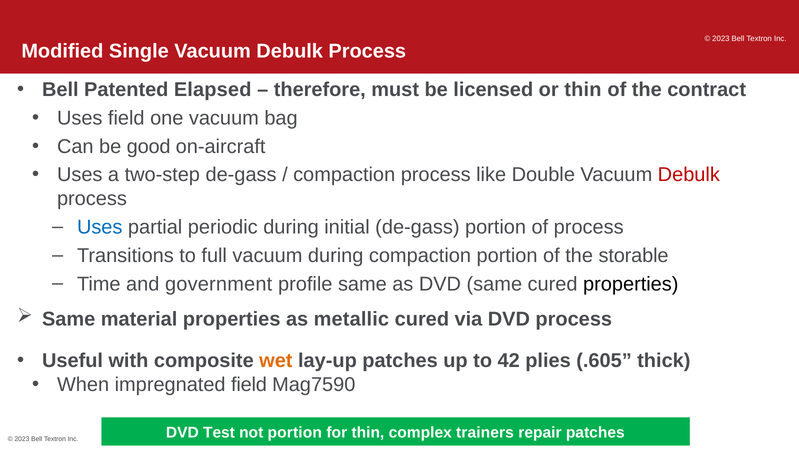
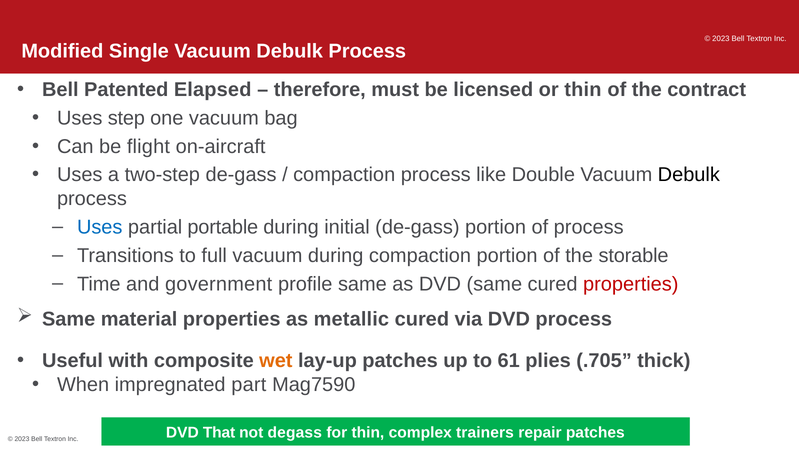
Uses field: field -> step (126, 118)
good: good -> flight (148, 147)
Debulk colour: red -> black (689, 175)
periodic: periodic -> portable (223, 227)
properties colour: black -> red (631, 284)
42: 42 -> 61 (509, 361)
.605: .605 -> .705 (604, 361)
impregnated field: field -> part (249, 385)
Test: Test -> That (219, 433)
not portion: portion -> degass (295, 433)
